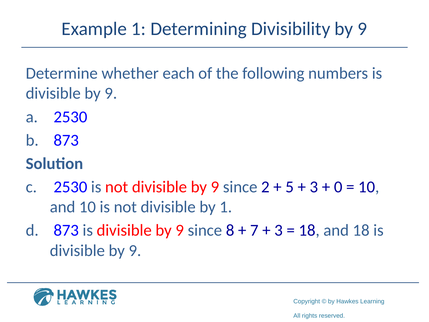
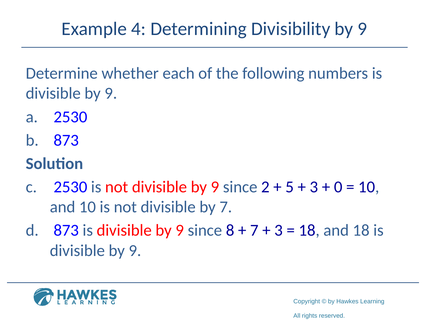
Example 1: 1 -> 4 (139, 29)
by 1: 1 -> 7 (226, 207)
